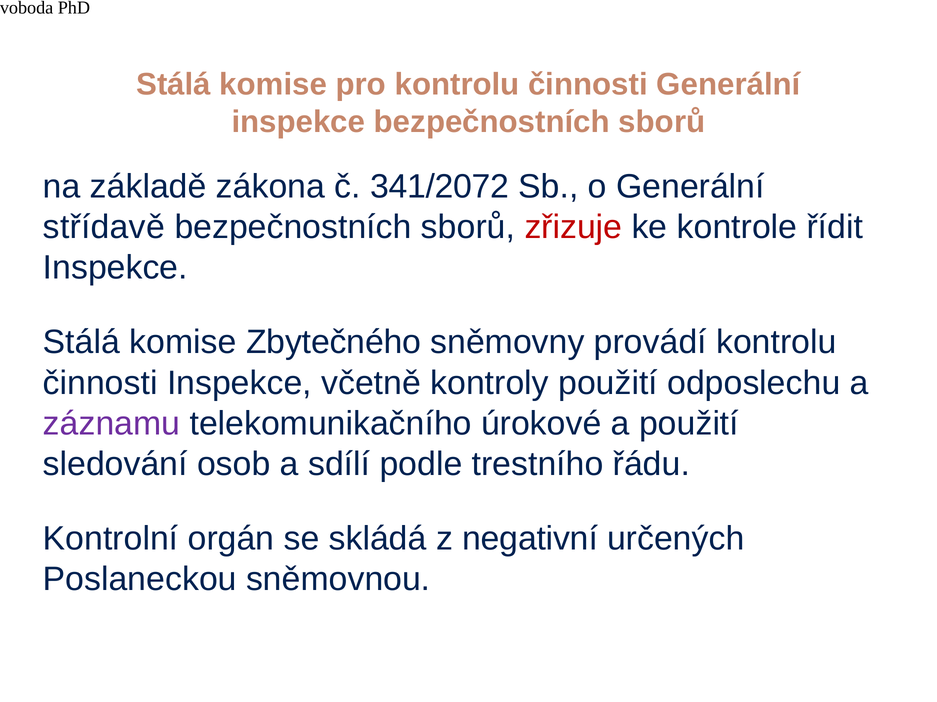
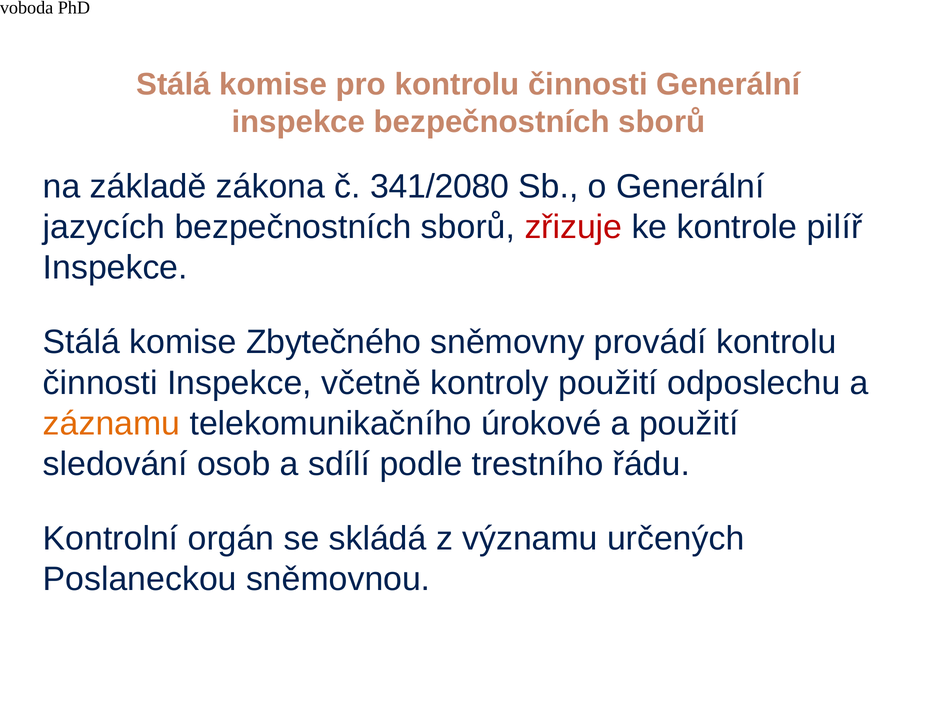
341/2072: 341/2072 -> 341/2080 (440, 187)
střídavě: střídavě -> jazycích (104, 227)
řídit: řídit -> pilíř (835, 227)
záznamu colour: purple -> orange (112, 424)
negativní: negativní -> významu (530, 539)
